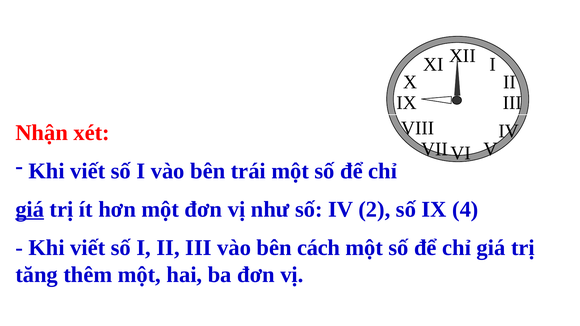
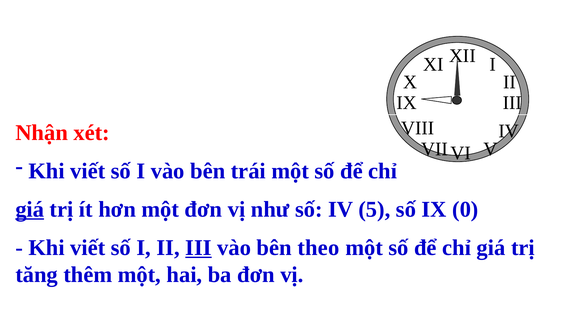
2: 2 -> 5 (374, 209)
4: 4 -> 0 (465, 209)
III underline: none -> present (198, 248)
cách: cách -> theo (318, 248)
